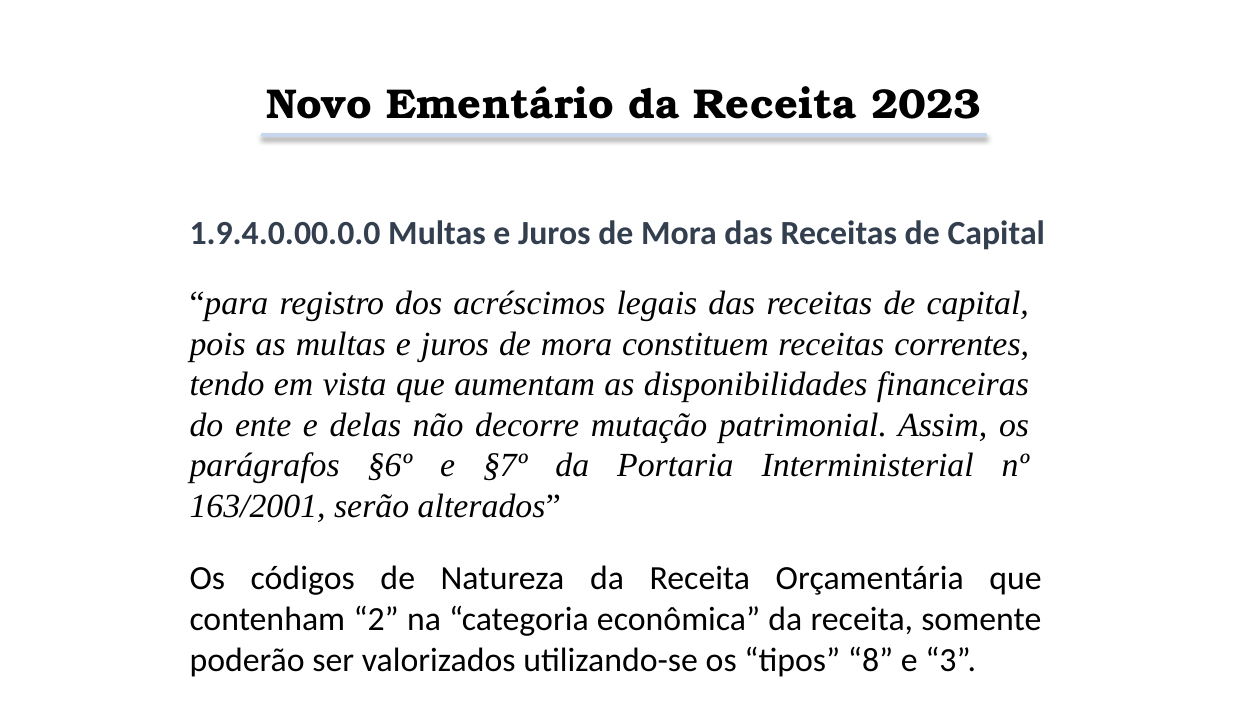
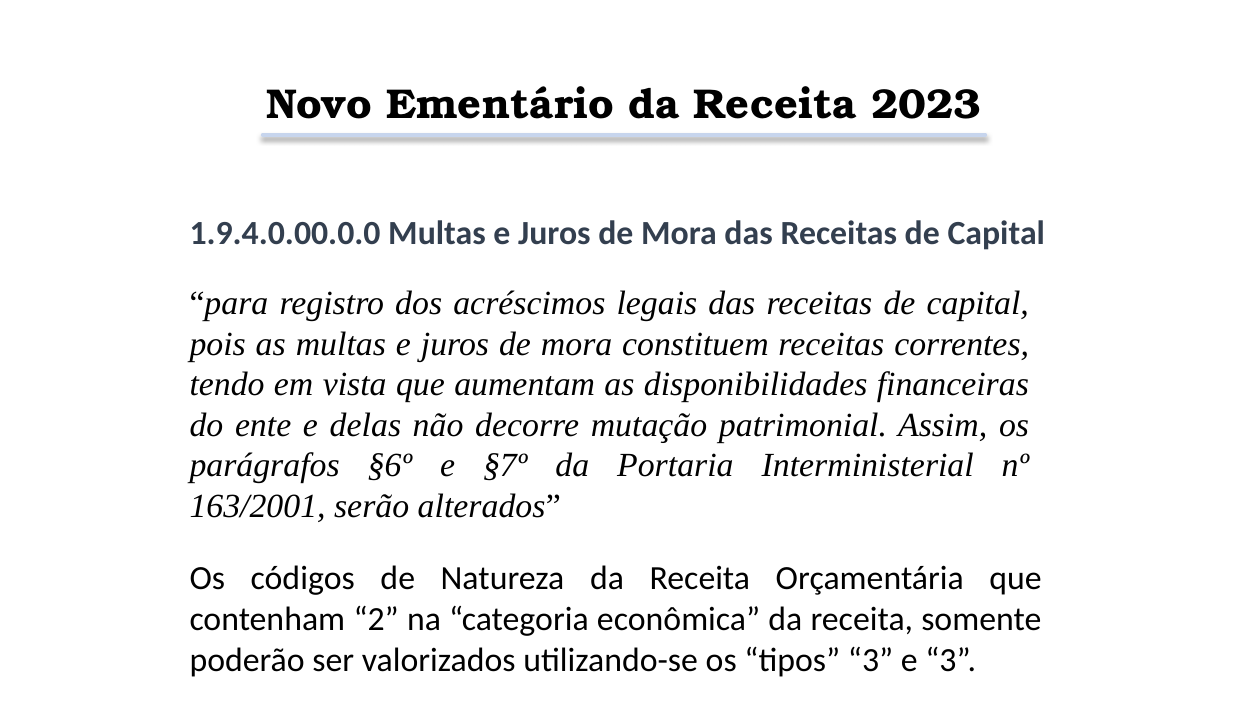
tipos 8: 8 -> 3 (871, 660)
